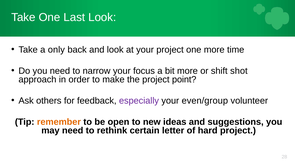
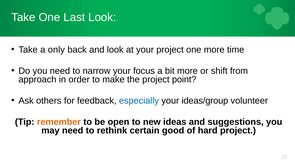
shot: shot -> from (239, 71)
especially colour: purple -> blue (139, 101)
even/group: even/group -> ideas/group (205, 101)
letter: letter -> good (173, 131)
